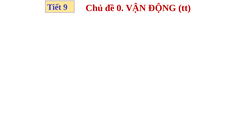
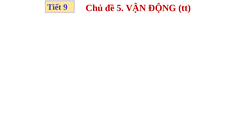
0: 0 -> 5 (120, 8)
